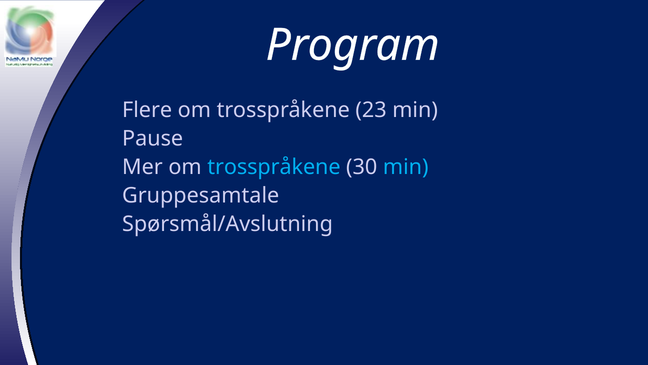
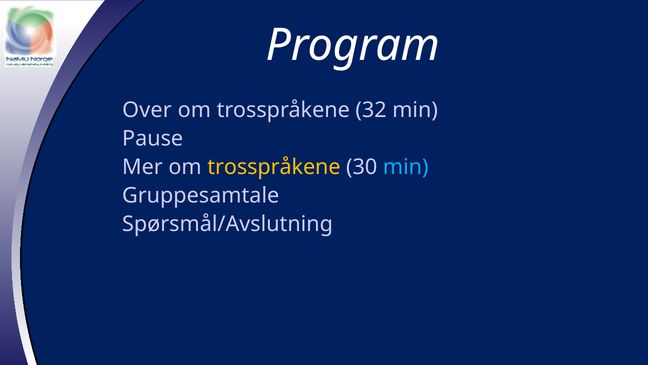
Flere: Flere -> Over (147, 110)
23: 23 -> 32 (371, 110)
trosspråkene colour: light blue -> yellow (274, 167)
